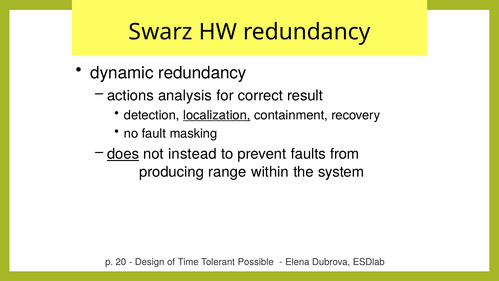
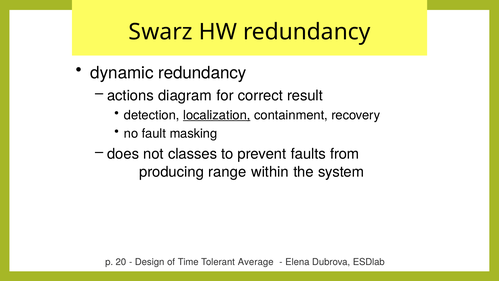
analysis: analysis -> diagram (185, 95)
does underline: present -> none (123, 154)
instead: instead -> classes (193, 154)
Possible: Possible -> Average (256, 262)
